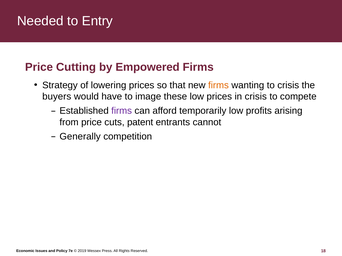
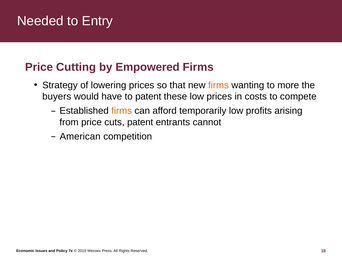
to crisis: crisis -> more (288, 85)
to image: image -> patent (148, 97)
in crisis: crisis -> costs (256, 97)
firms colour: purple -> orange (122, 111)
Generally: Generally -> American (80, 137)
